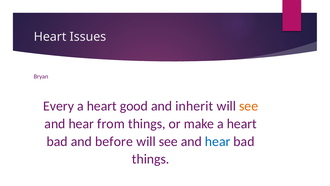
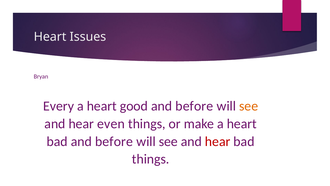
good and inherit: inherit -> before (194, 106)
from: from -> even (111, 124)
hear colour: blue -> red (218, 141)
